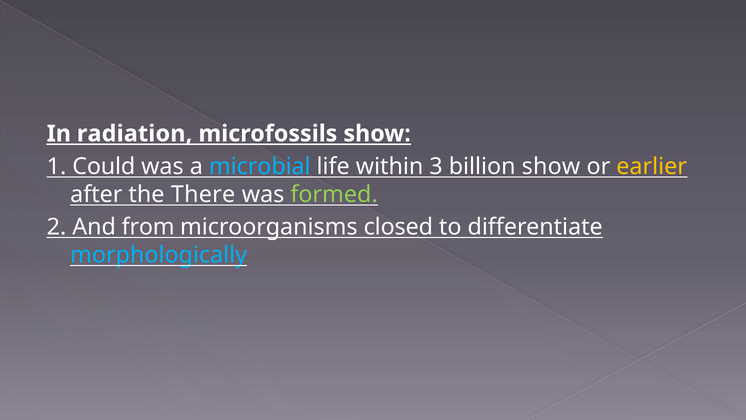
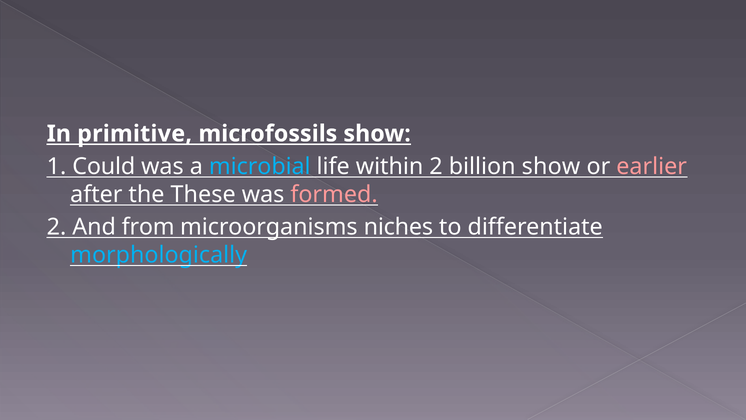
radiation: radiation -> primitive (135, 134)
within 3: 3 -> 2 (436, 166)
earlier colour: yellow -> pink (652, 166)
There: There -> These (203, 194)
formed colour: light green -> pink (334, 194)
closed: closed -> niches (398, 227)
